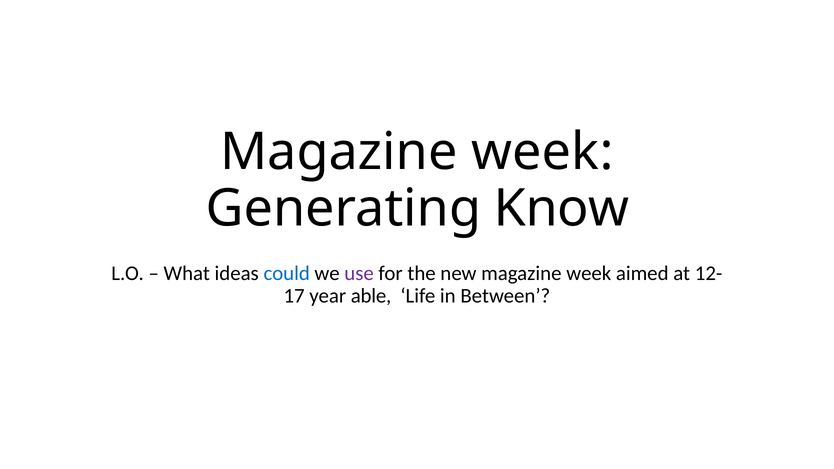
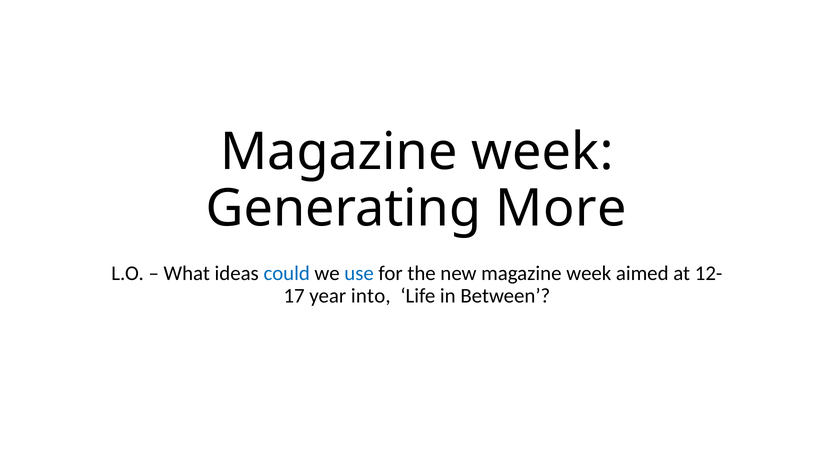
Know: Know -> More (561, 208)
use colour: purple -> blue (359, 274)
able: able -> into (371, 296)
